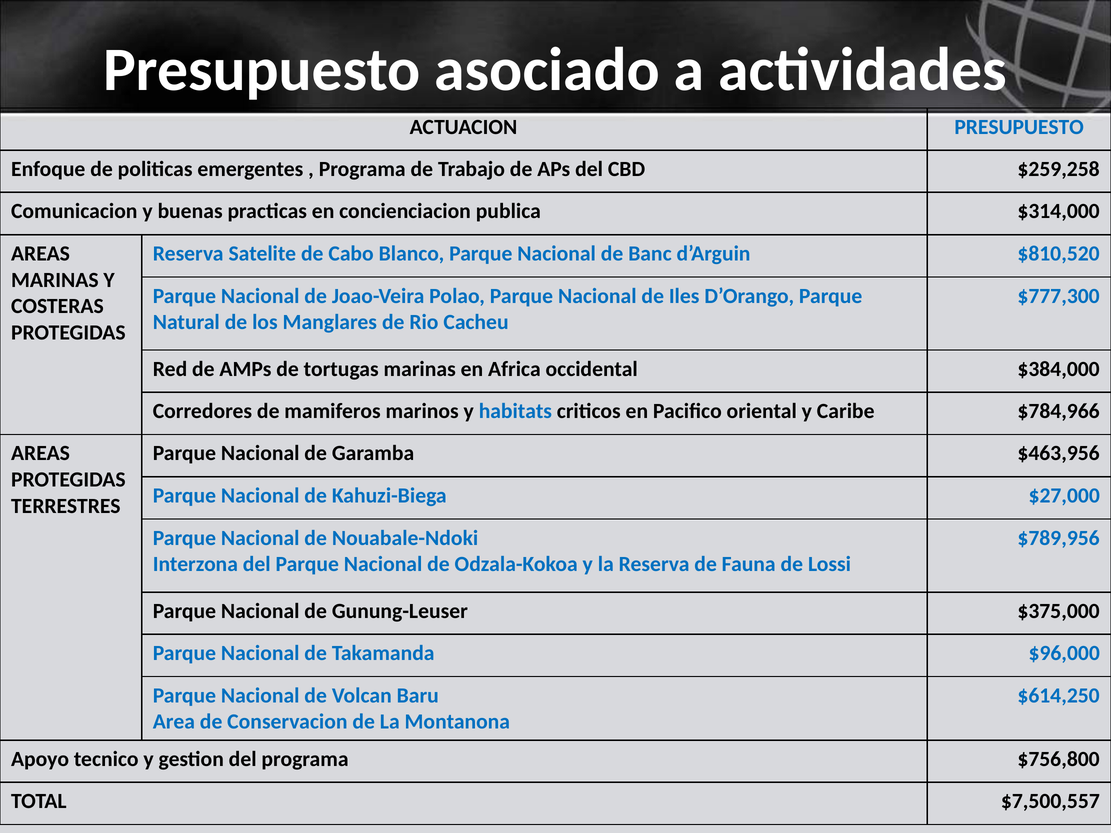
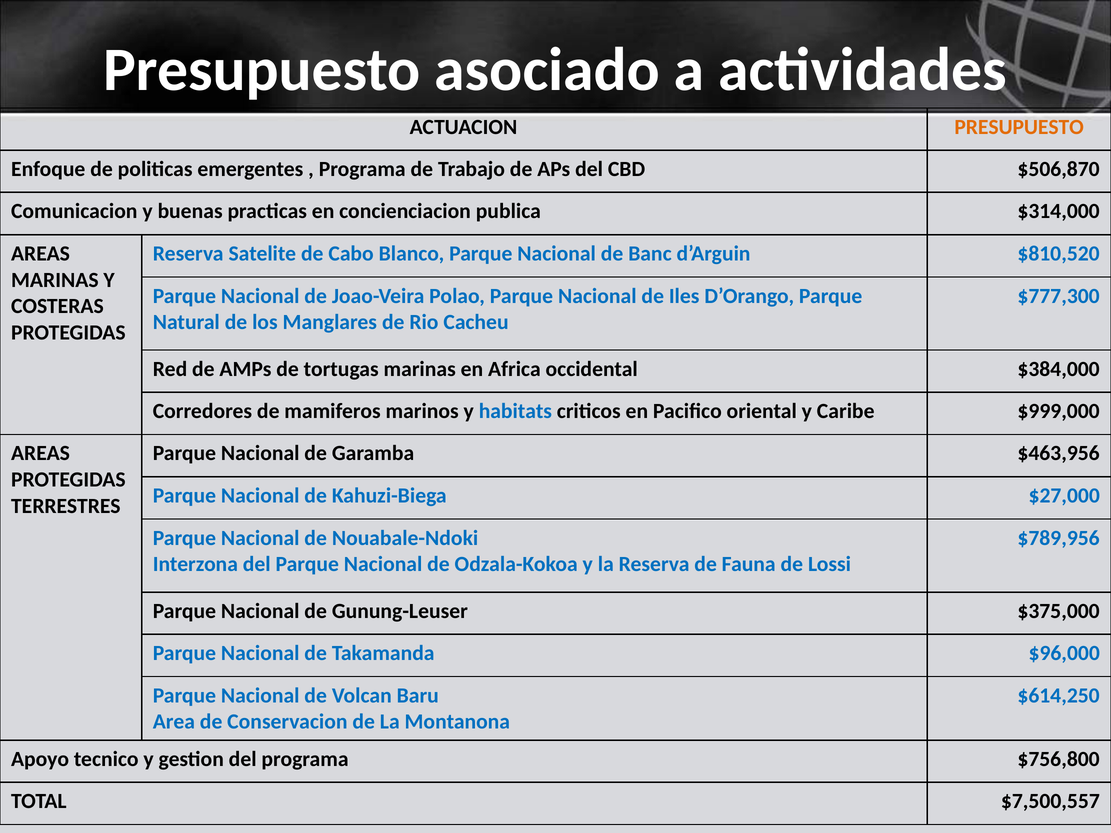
PRESUPUESTO colour: blue -> orange (1019, 127)
$259,258: $259,258 -> $506,870 (1059, 169)
$784,966: $784,966 -> $999,000 (1059, 411)
